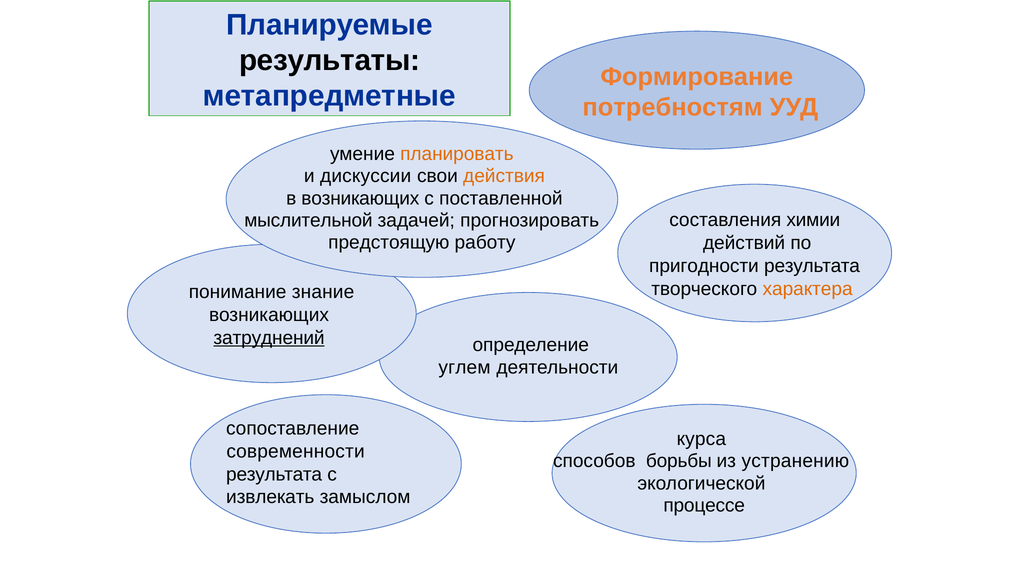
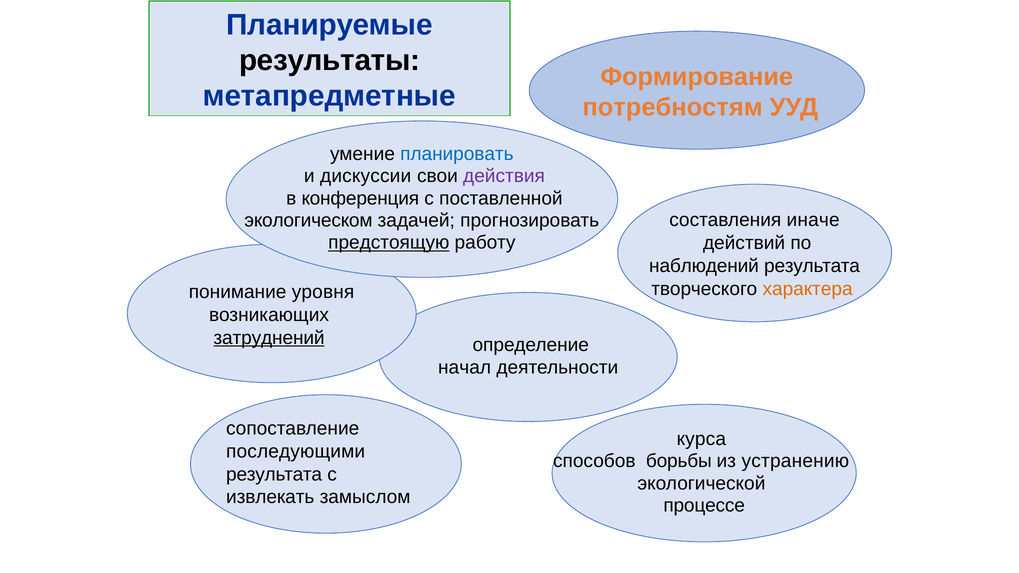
планировать colour: orange -> blue (457, 154)
действия colour: orange -> purple (504, 176)
в возникающих: возникающих -> конференция (360, 198)
химии: химии -> иначе (813, 220)
мыслительной: мыслительной -> экологическом (308, 221)
предстоящую underline: none -> present (389, 243)
пригодности: пригодности -> наблюдений (704, 266)
знание: знание -> уровня (323, 292)
углем: углем -> начал (465, 367)
современности: современности -> последующими (296, 451)
